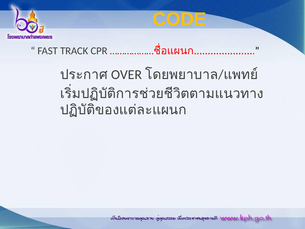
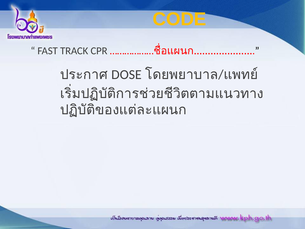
OVER: OVER -> DOSE (127, 75)
